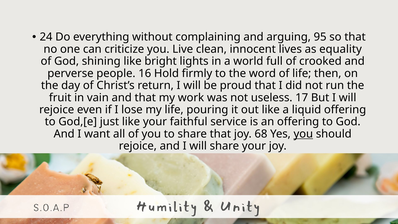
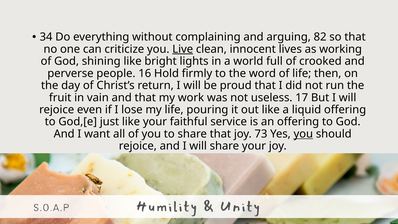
24: 24 -> 34 (46, 37)
95: 95 -> 82 (320, 37)
Live underline: none -> present (183, 49)
equality: equality -> working (341, 49)
68: 68 -> 73 (261, 134)
